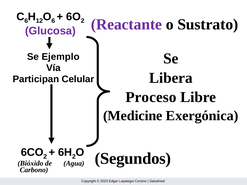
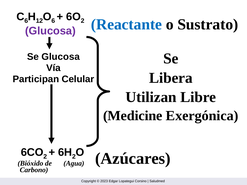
Reactante colour: purple -> blue (126, 24)
Se Ejemplo: Ejemplo -> Glucosa (61, 57)
Proceso: Proceso -> Utilizan (151, 97)
Segundos: Segundos -> Azúcares (133, 159)
